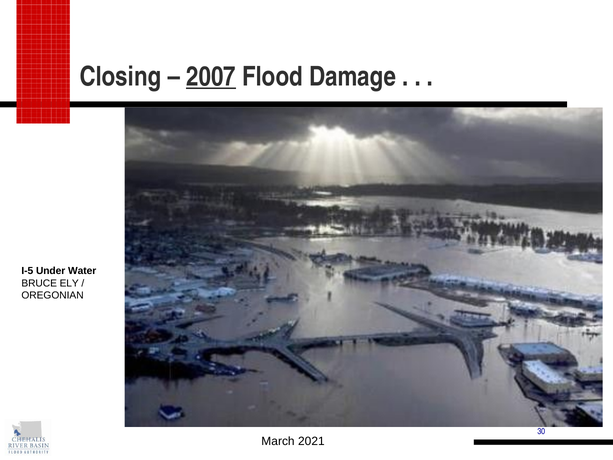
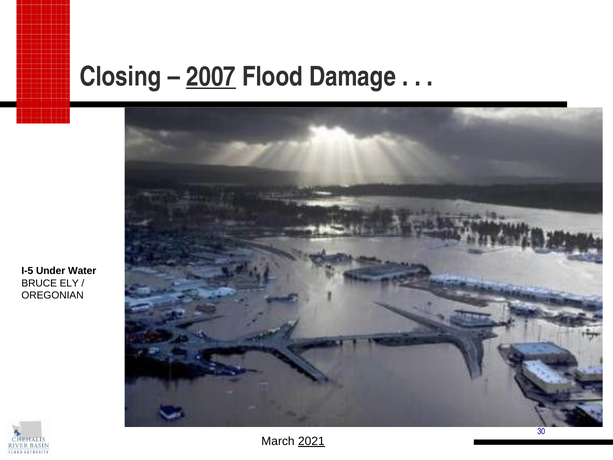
2021 underline: none -> present (311, 441)
